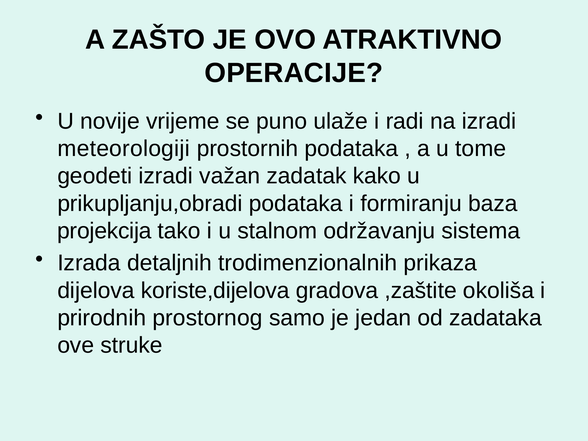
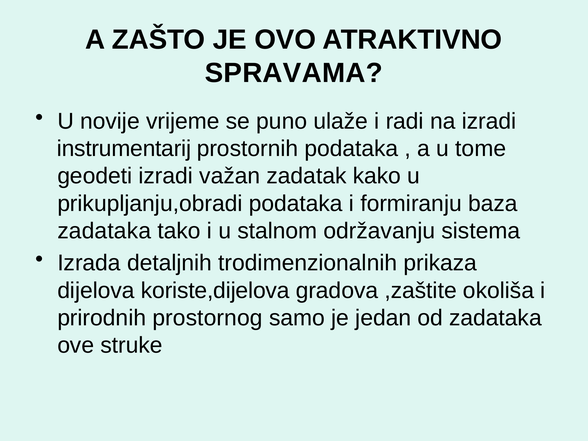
OPERACIJE: OPERACIJE -> SPRAVAMA (294, 73)
meteorologiji: meteorologiji -> instrumentarij (124, 149)
projekcija: projekcija -> zadataka (104, 231)
